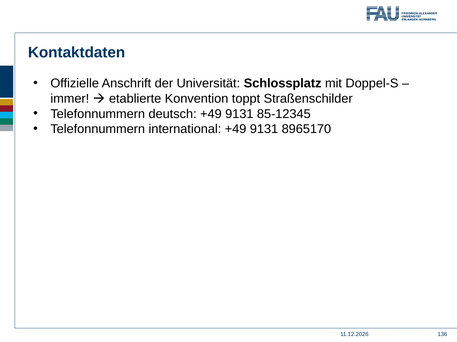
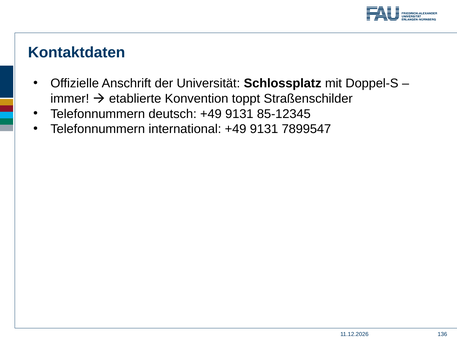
8965170: 8965170 -> 7899547 (306, 129)
